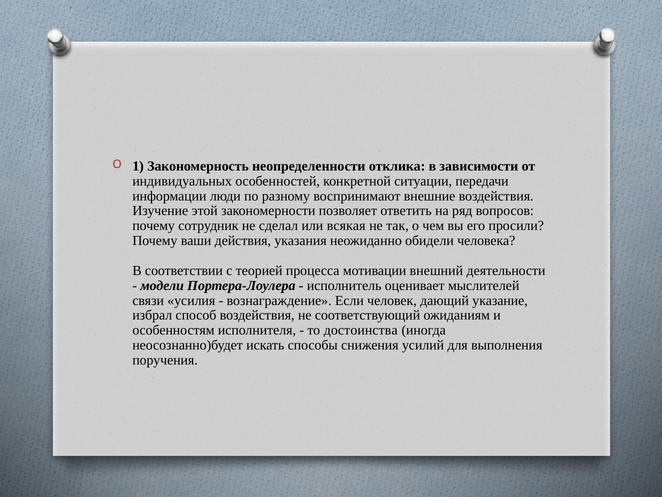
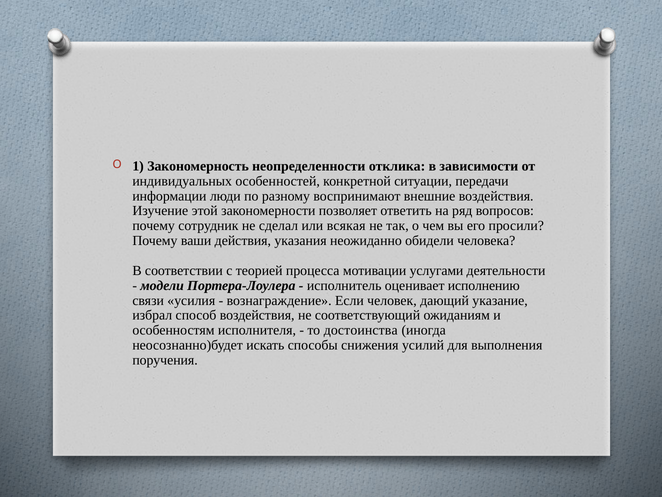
внешний: внешний -> услугами (437, 270)
мыслителей: мыслителей -> исполнению (484, 285)
